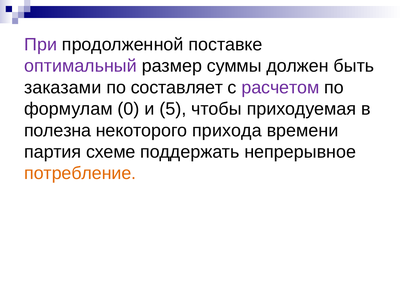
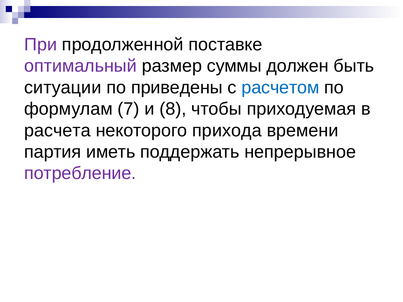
заказами: заказами -> ситуации (63, 88)
составляет: составляет -> приведены (177, 88)
расчетом colour: purple -> blue (280, 88)
0: 0 -> 7 (129, 109)
5: 5 -> 8 (173, 109)
полезна: полезна -> расчета (57, 131)
схеме: схеме -> иметь (111, 152)
потребление colour: orange -> purple (80, 174)
